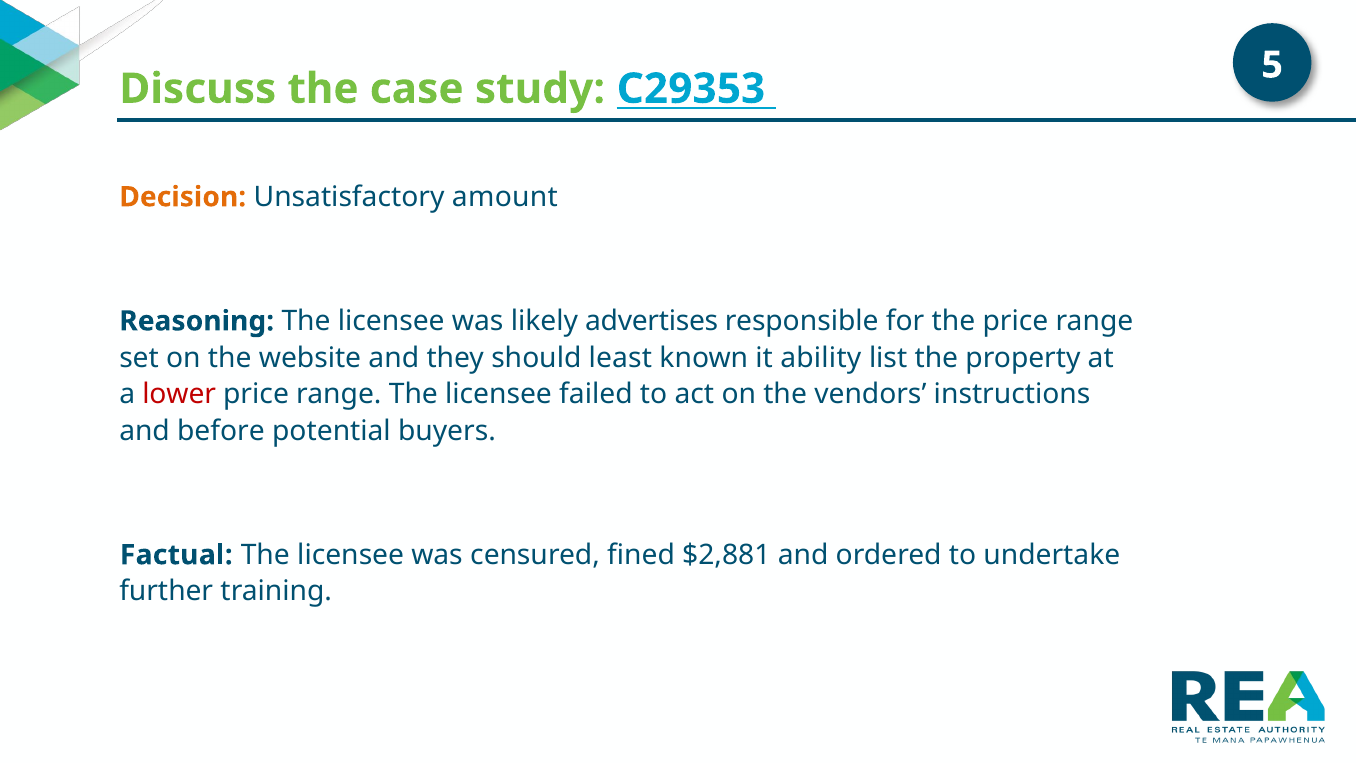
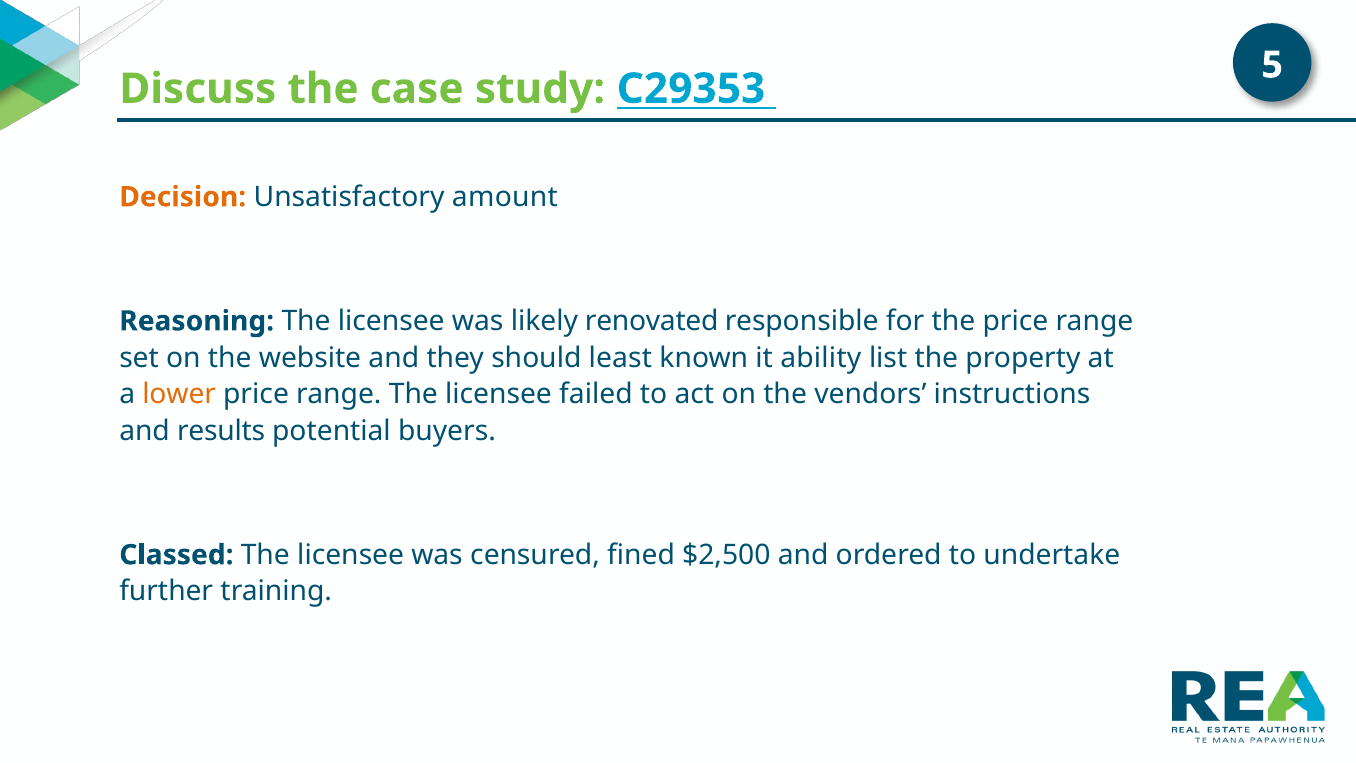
advertises: advertises -> renovated (652, 321)
lower colour: red -> orange (179, 394)
before: before -> results (221, 431)
Factual: Factual -> Classed (176, 555)
$2,881: $2,881 -> $2,500 (726, 555)
